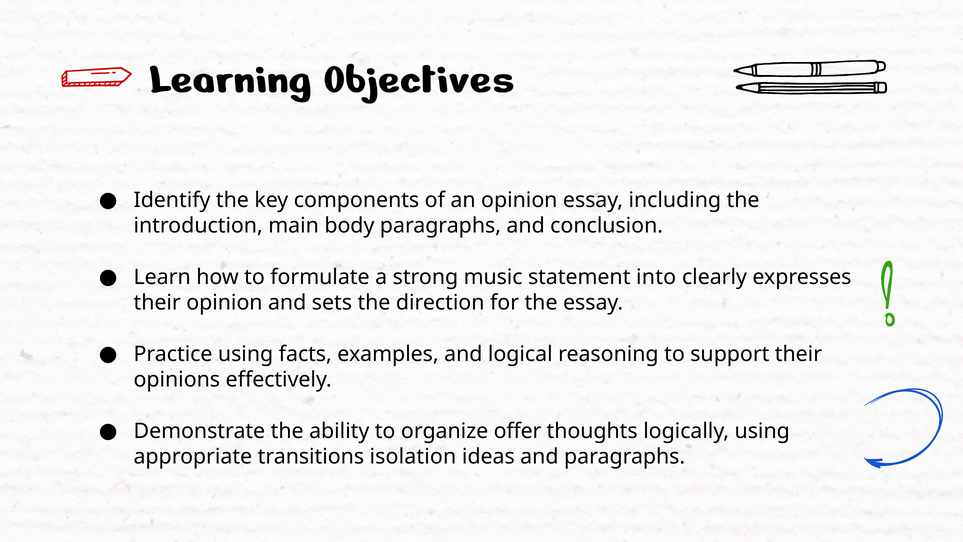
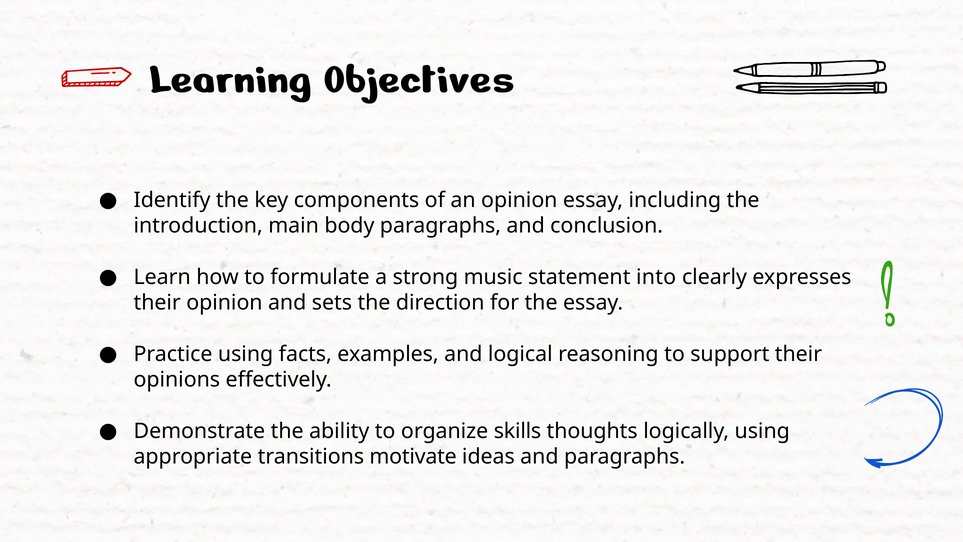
offer: offer -> skills (518, 431)
isolation: isolation -> motivate (413, 457)
